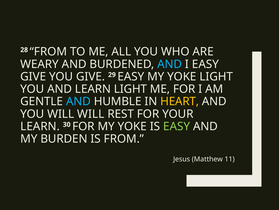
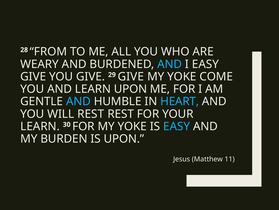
29 EASY: EASY -> GIVE (131, 76)
YOKE LIGHT: LIGHT -> COME (216, 76)
LEARN LIGHT: LIGHT -> UPON (131, 89)
HEART colour: yellow -> light blue (180, 101)
WILL WILL: WILL -> REST (91, 114)
EASY colour: light green -> light blue (177, 126)
IS FROM: FROM -> UPON (124, 138)
